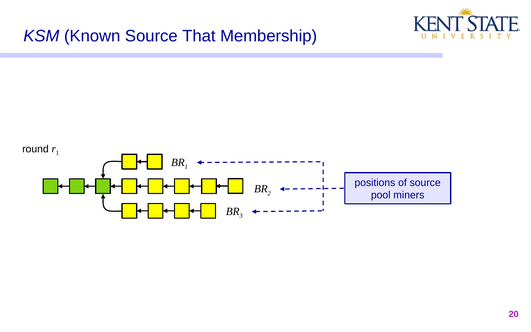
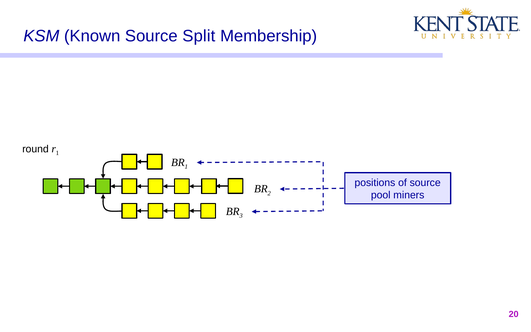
That: That -> Split (199, 36)
